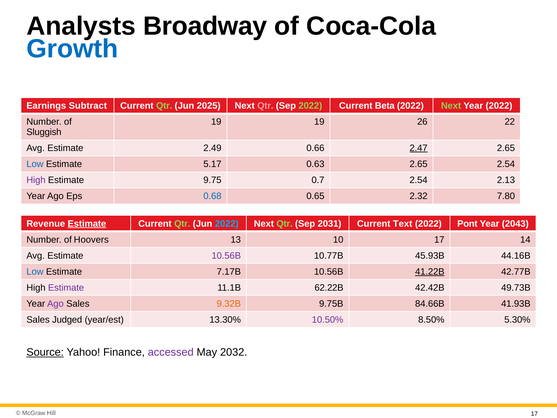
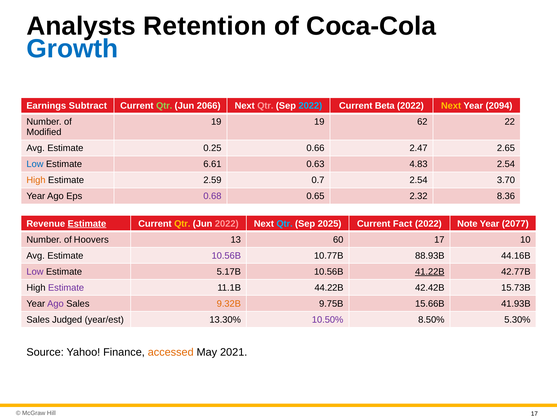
Broadway: Broadway -> Retention (205, 26)
2025: 2025 -> 2066 (209, 106)
2022 colour: light green -> light blue (310, 106)
Next colour: light green -> yellow (451, 106)
Year 2022: 2022 -> 2094 (499, 106)
26: 26 -> 62 (422, 122)
Sluggish: Sluggish -> Modified (44, 132)
2.49: 2.49 -> 0.25 (212, 148)
2.47 underline: present -> none (419, 148)
5.17: 5.17 -> 6.61 (212, 164)
0.63 2.65: 2.65 -> 4.83 (419, 164)
High colour: purple -> orange (36, 180)
9.75: 9.75 -> 2.59 (212, 180)
2.13: 2.13 -> 3.70 (506, 180)
0.68 colour: blue -> purple (212, 196)
7.80: 7.80 -> 8.36 (506, 196)
Qtr colour: light green -> yellow (182, 224)
2022 colour: light blue -> pink (227, 224)
Qtr colour: light green -> light blue (285, 224)
2031: 2031 -> 2025 (330, 224)
Text: Text -> Fact (403, 224)
Pont: Pont -> Note (467, 224)
2043: 2043 -> 2077 (515, 224)
10: 10 -> 60 (338, 239)
14: 14 -> 10 (525, 239)
45.93B: 45.93B -> 88.93B (430, 255)
Low colour: blue -> purple (35, 271)
7.17B: 7.17B -> 5.17B (229, 271)
62.22B: 62.22B -> 44.22B (329, 287)
49.73B: 49.73B -> 15.73B (516, 287)
84.66B: 84.66B -> 15.66B (430, 303)
Source underline: present -> none (45, 352)
accessed colour: purple -> orange (171, 352)
2032: 2032 -> 2021 (234, 352)
